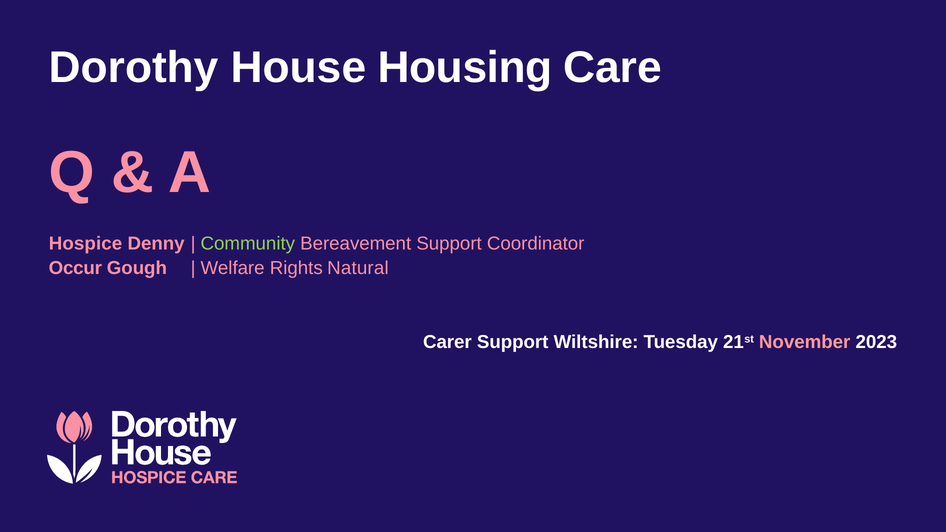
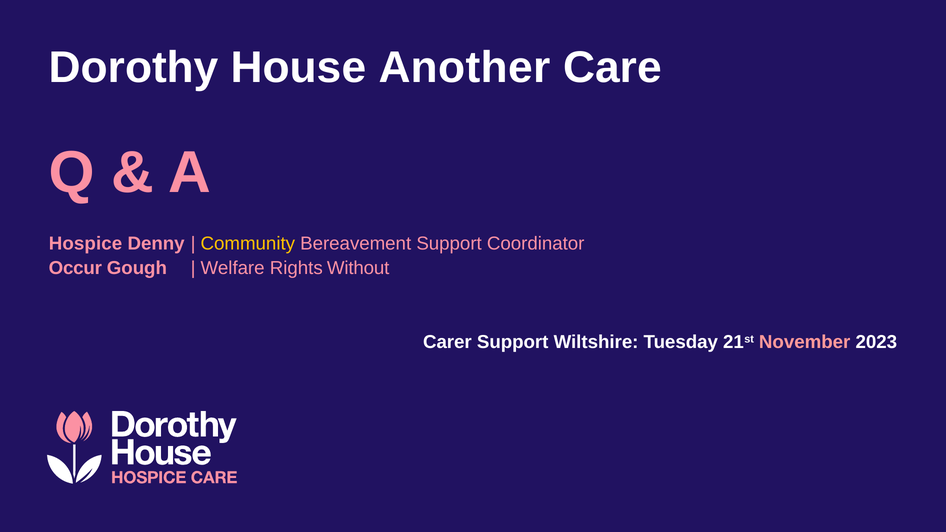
Housing: Housing -> Another (465, 67)
Community colour: light green -> yellow (248, 243)
Natural: Natural -> Without (358, 268)
